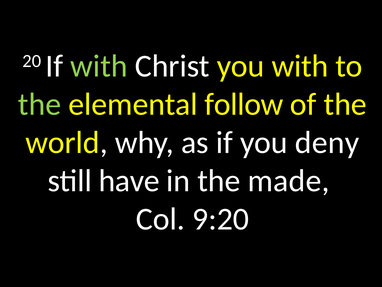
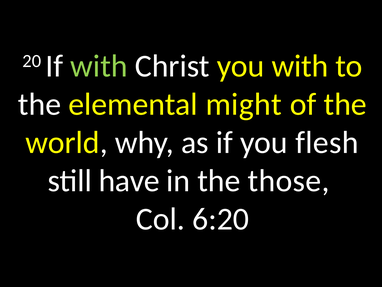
the colour: light green -> white (40, 104)
follow: follow -> might (244, 104)
deny: deny -> flesh (327, 142)
made: made -> those (289, 181)
9:20: 9:20 -> 6:20 (221, 219)
